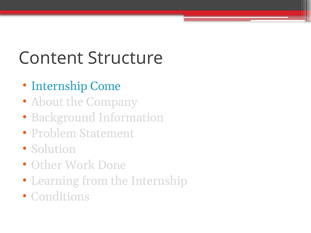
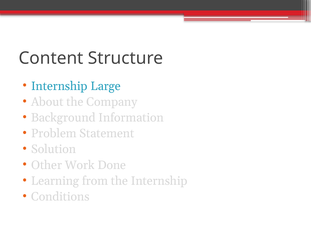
Come: Come -> Large (106, 86)
